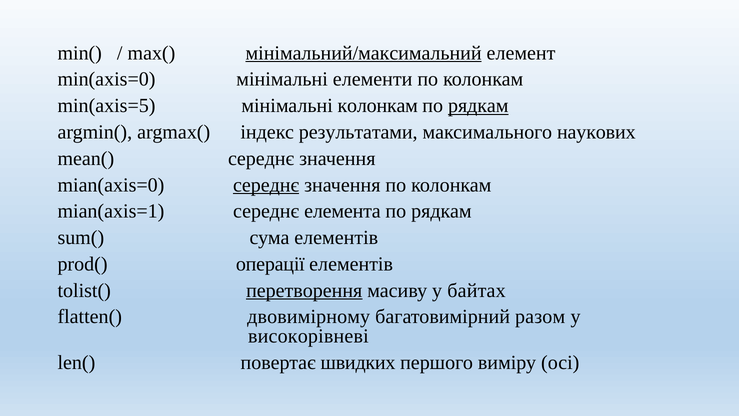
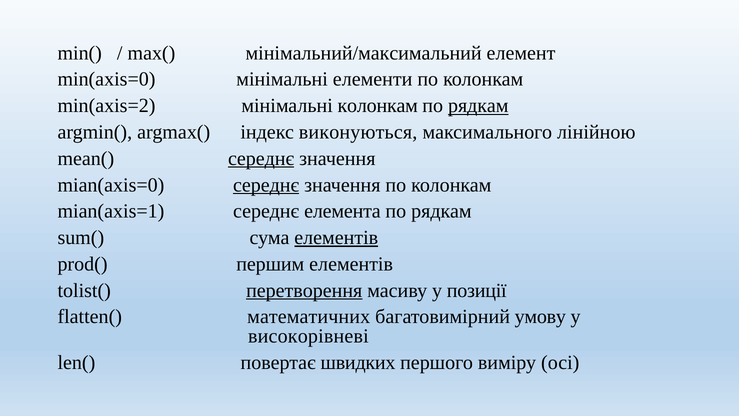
мінімальний/максимальний underline: present -> none (364, 53)
min(axis=5: min(axis=5 -> min(axis=2 (106, 106)
результатами: результатами -> виконуються (358, 132)
наукових: наукових -> лінійною (596, 132)
середнє underline: none -> present (261, 158)
елементів underline: none -> present (336, 237)
операції: операції -> першим (270, 264)
байтах: байтах -> позиції (477, 290)
двовимірному: двовимірному -> математичних (309, 317)
разом: разом -> умову (540, 317)
